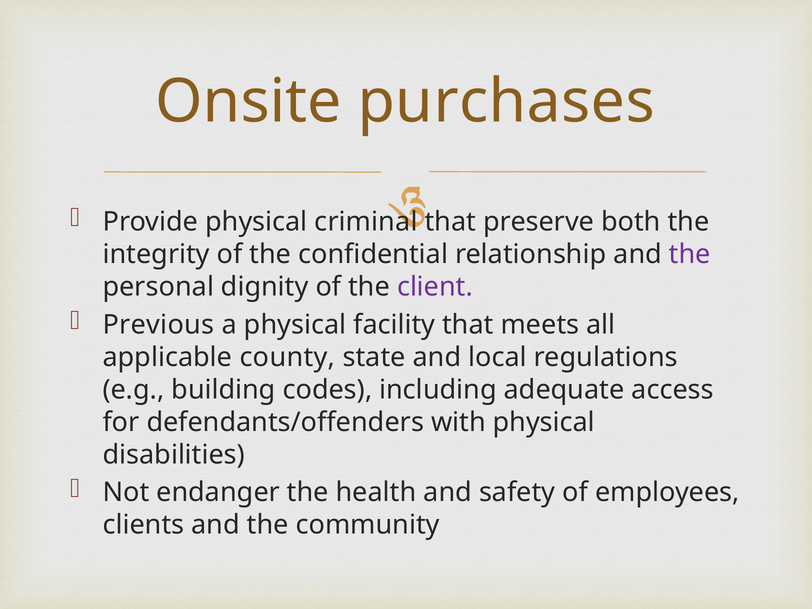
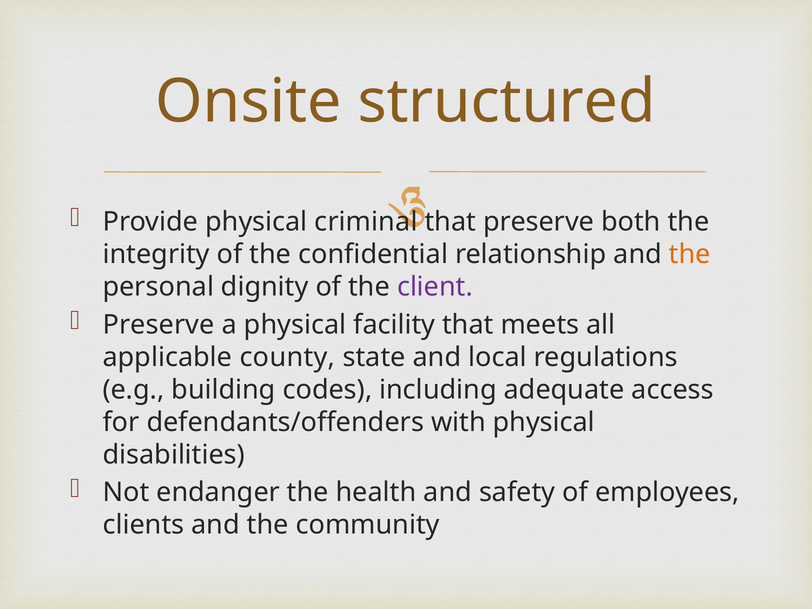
purchases: purchases -> structured (507, 102)
the colour: purple -> orange (690, 254)
Previous: Previous -> Preserve (159, 325)
